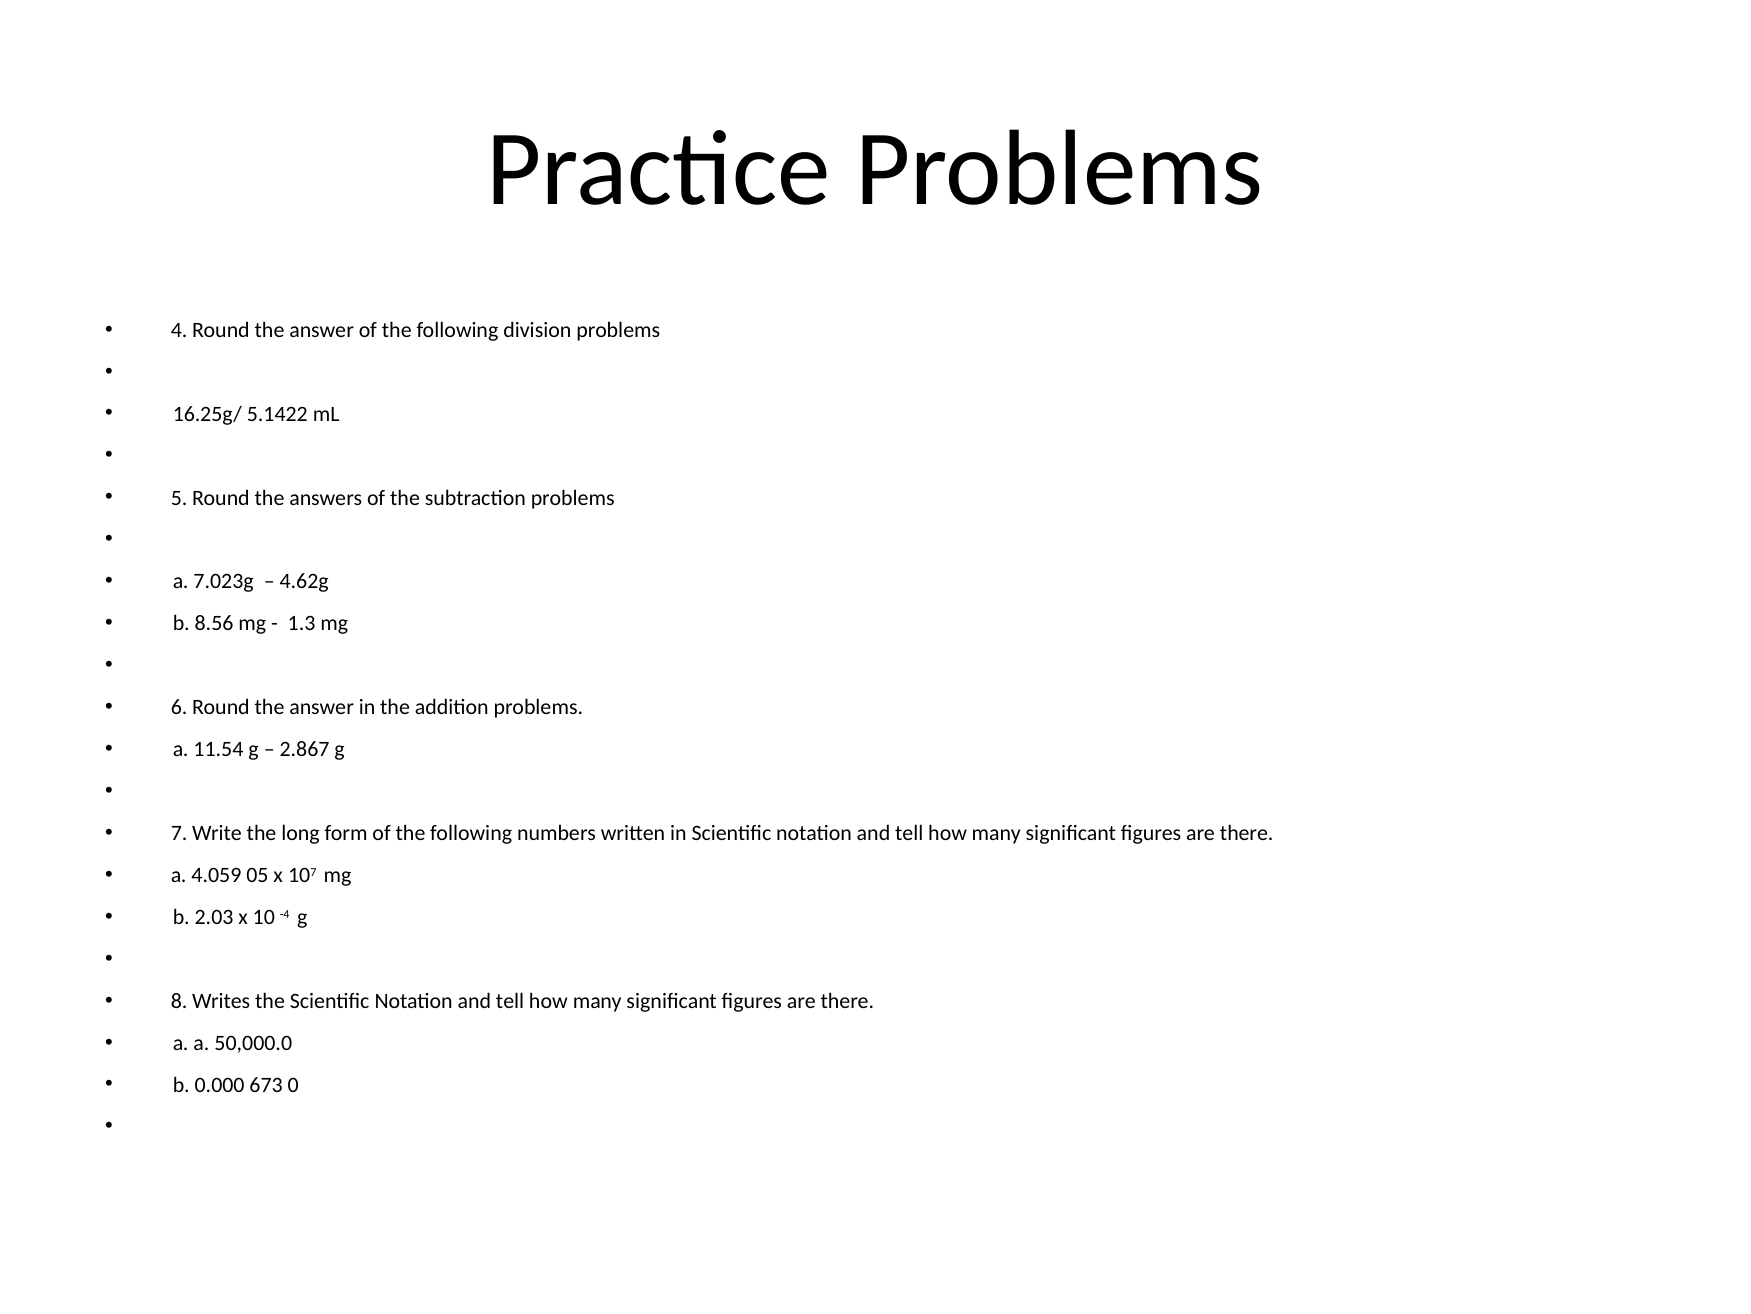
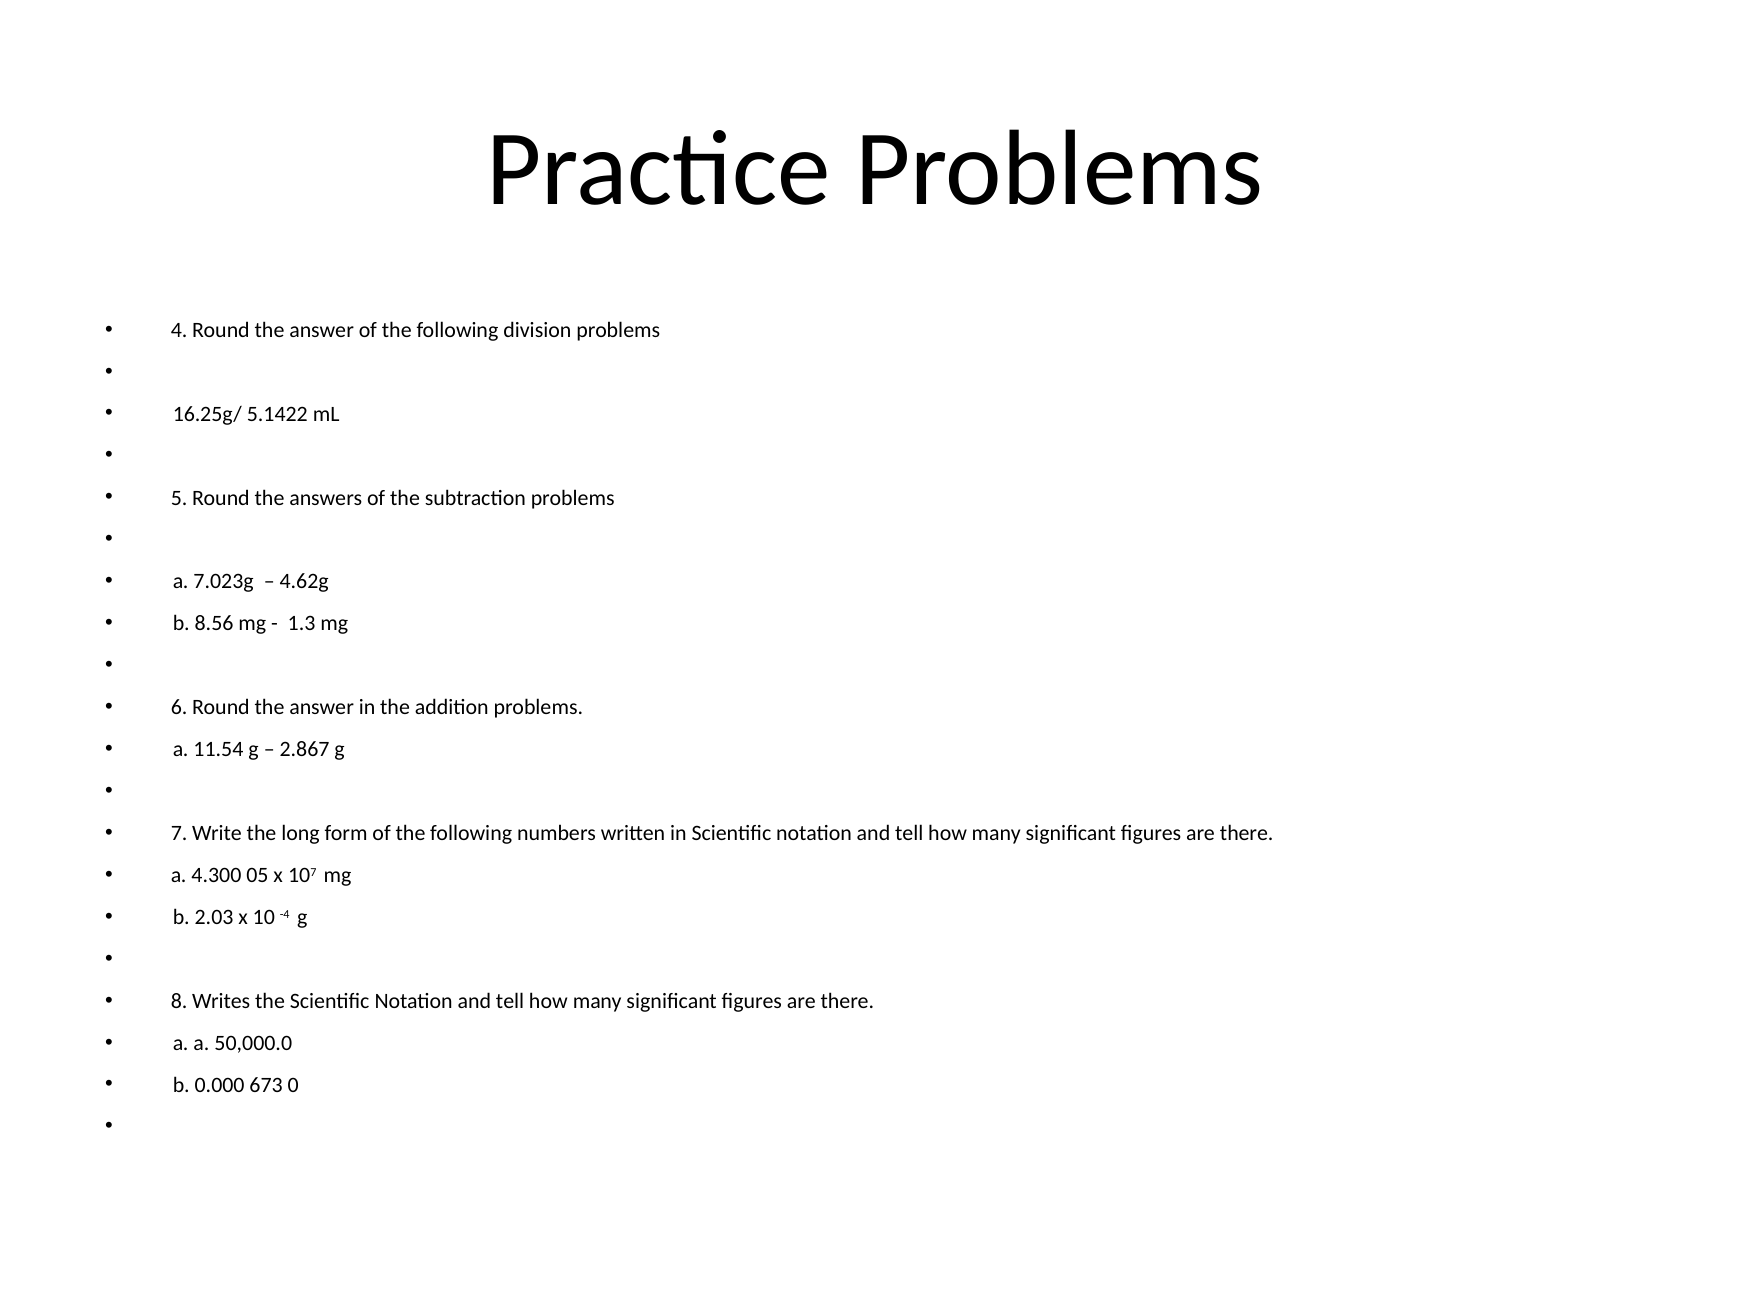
4.059: 4.059 -> 4.300 (216, 875)
